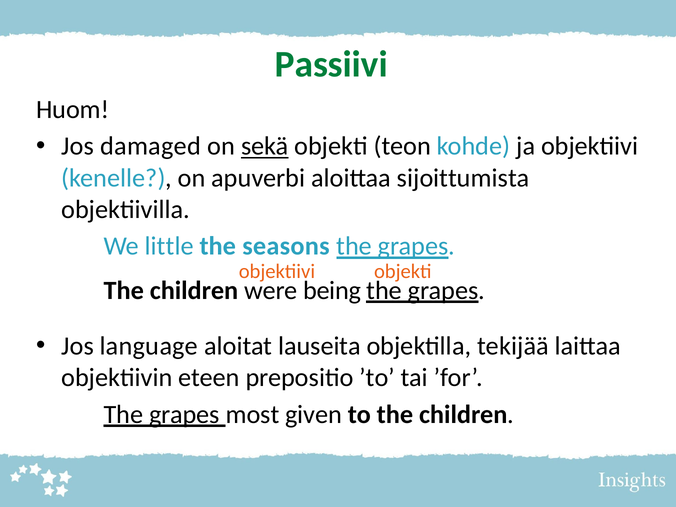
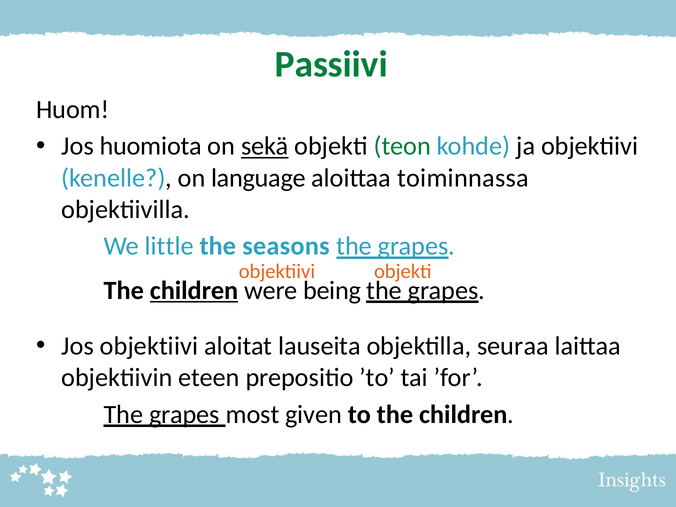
damaged: damaged -> huomiota (151, 146)
teon colour: black -> green (402, 146)
apuverbi: apuverbi -> language (258, 178)
sijoittumista: sijoittumista -> toiminnassa (463, 178)
children underline: none -> present (194, 290)
Jos language: language -> objektiivi (149, 346)
tekijää: tekijää -> seuraa (513, 346)
